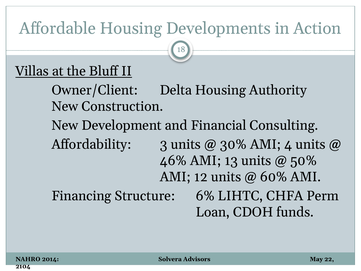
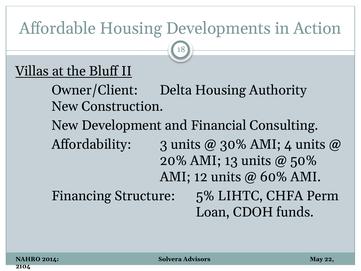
46%: 46% -> 20% (173, 161)
6%: 6% -> 5% (205, 196)
